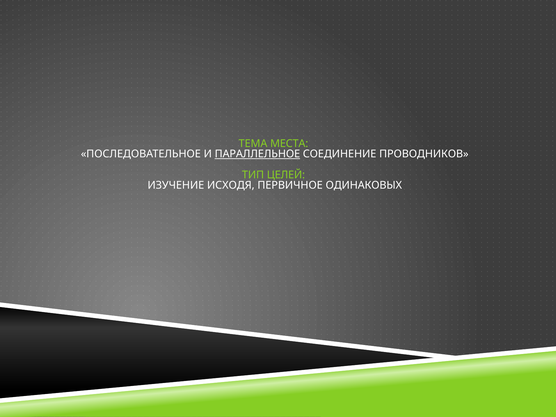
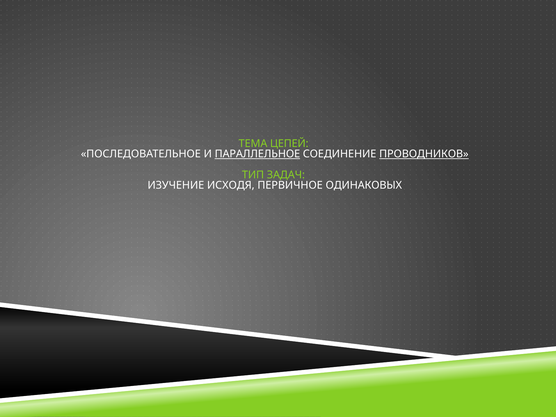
МЕСТА: МЕСТА -> ЦЕПЕЙ (289, 144)
ПРОВОДНИКОВ underline: none -> present (424, 154)
ЦЕЛЕЙ: ЦЕЛЕЙ -> ЗАДАЧ (286, 175)
